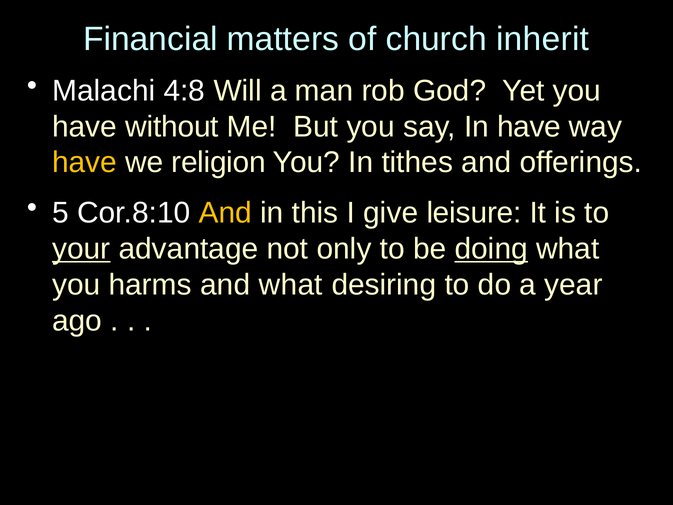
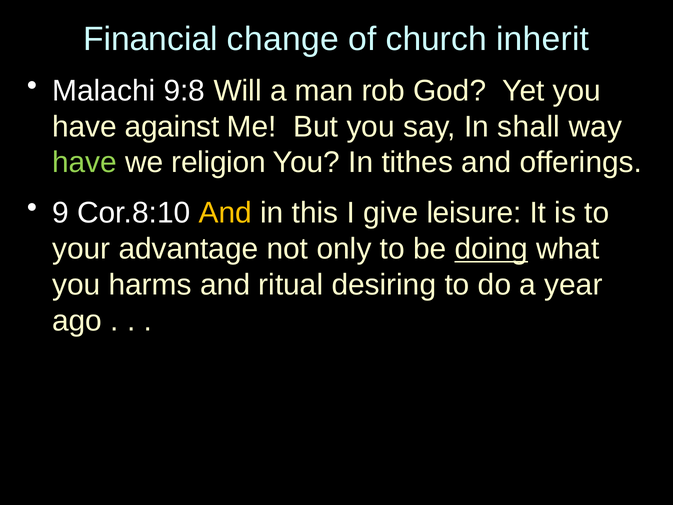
matters: matters -> change (283, 39)
4:8: 4:8 -> 9:8 (184, 91)
without: without -> against (172, 127)
In have: have -> shall (529, 127)
have colour: yellow -> light green (85, 163)
5: 5 -> 9 (61, 213)
your underline: present -> none (81, 249)
and what: what -> ritual (291, 285)
